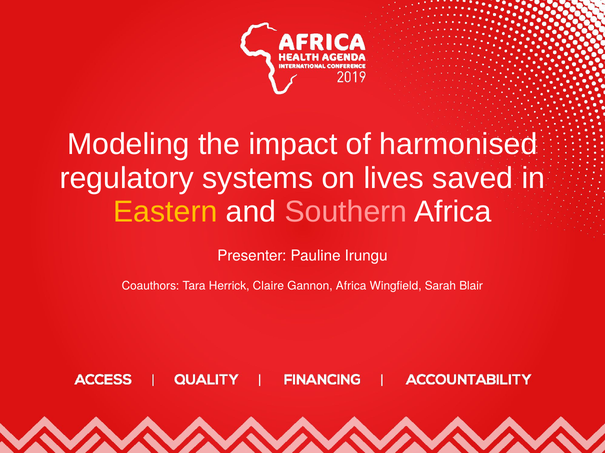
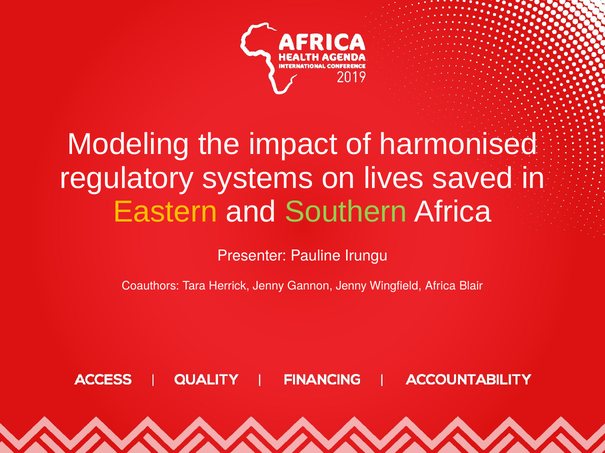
Southern colour: pink -> light green (346, 212)
Herrick Claire: Claire -> Jenny (268, 286)
Gannon Africa: Africa -> Jenny (351, 286)
Wingfield Sarah: Sarah -> Africa (440, 286)
